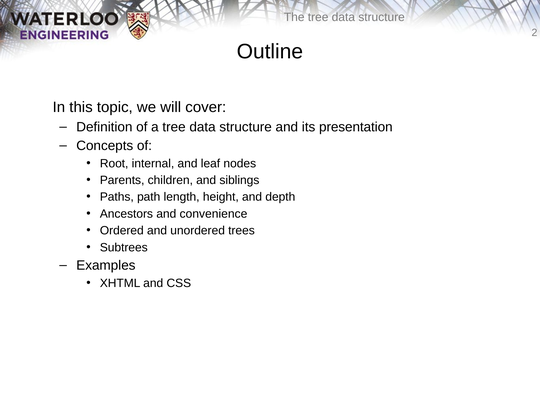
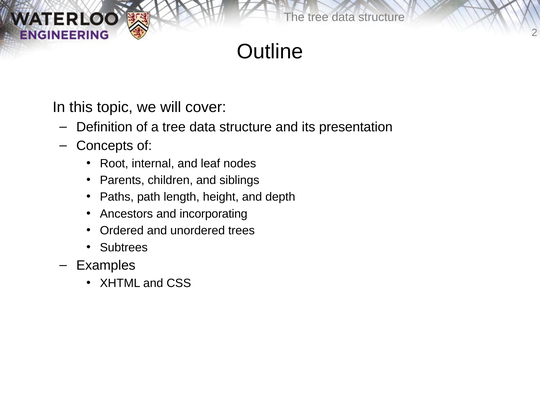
convenience: convenience -> incorporating (214, 214)
